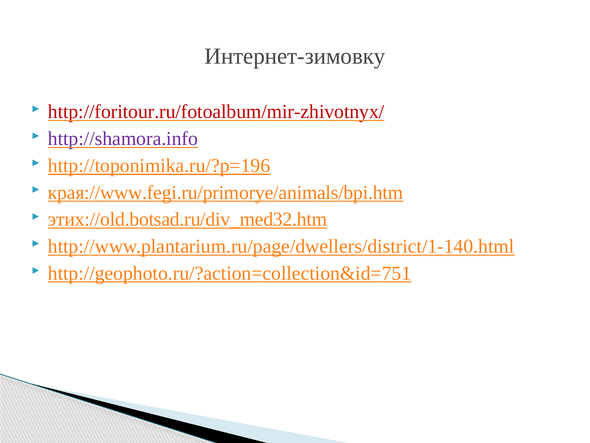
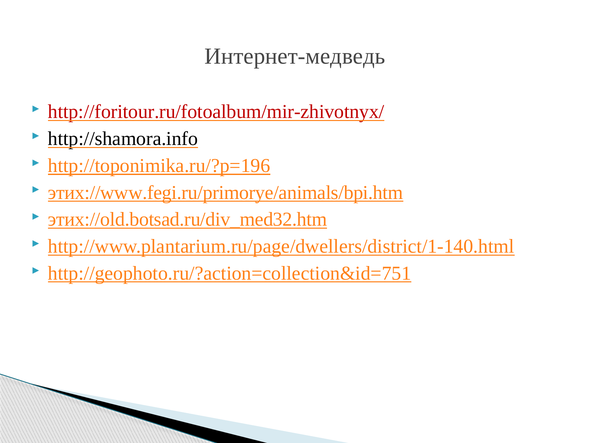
Интернет-зимовку: Интернет-зимовку -> Интернет-медведь (295, 56)
http://shamora.info colour: purple -> black (123, 139)
края://www.fegi.ru/primorye/animals/bpi.htm: края://www.fegi.ru/primorye/animals/bpi.htm -> этих://www.fegi.ru/primorye/animals/bpi.htm (226, 192)
